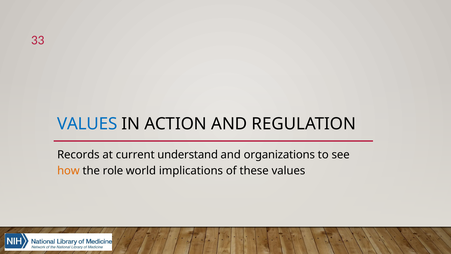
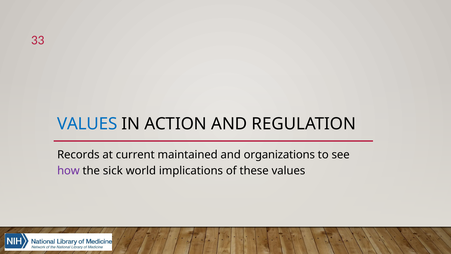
understand: understand -> maintained (188, 154)
how colour: orange -> purple (68, 171)
role: role -> sick (113, 171)
